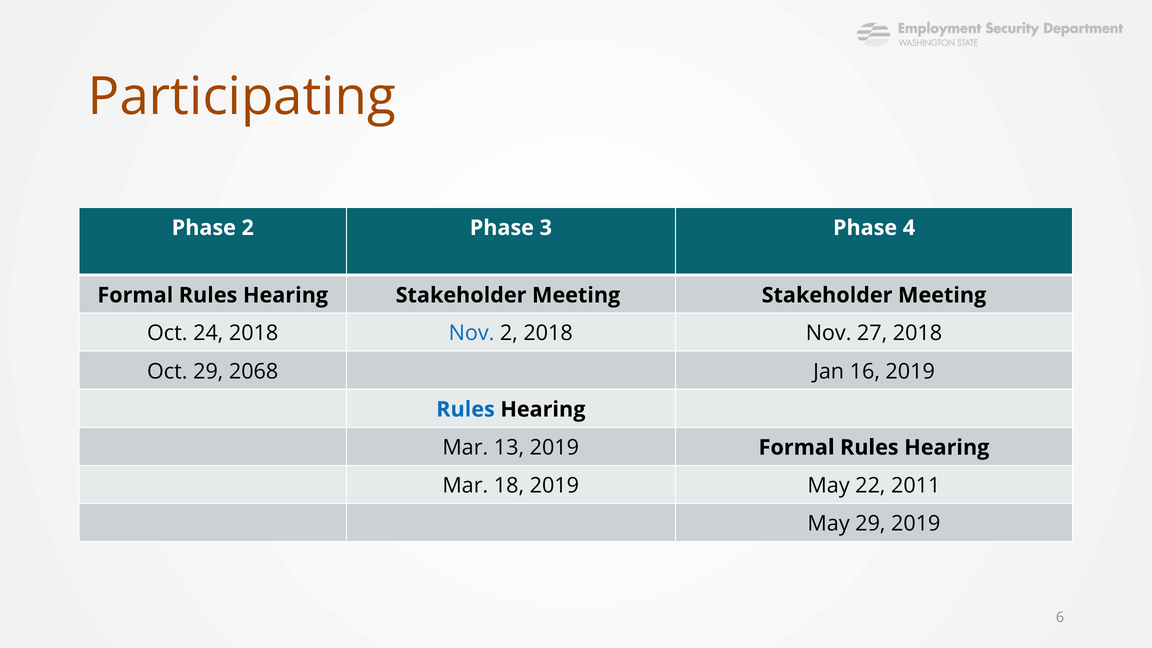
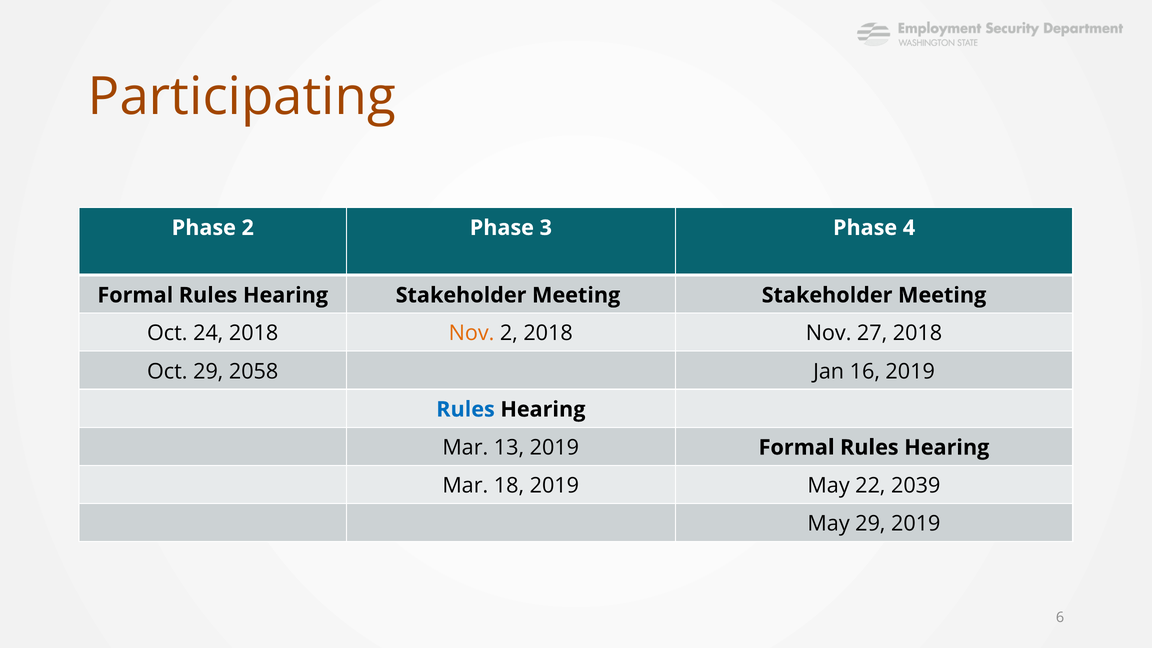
Nov colour: blue -> orange (472, 333)
2068: 2068 -> 2058 (254, 371)
2011: 2011 -> 2039 (916, 486)
